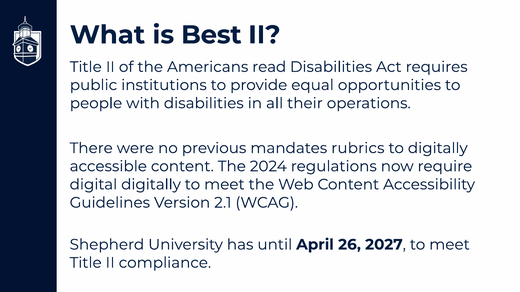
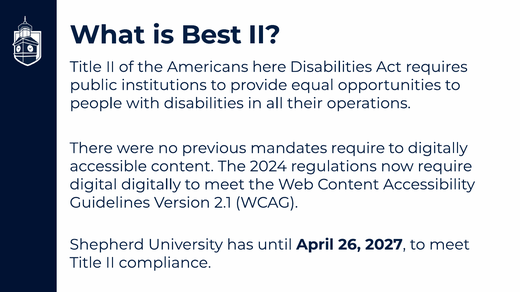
read: read -> here (269, 67)
mandates rubrics: rubrics -> require (358, 148)
